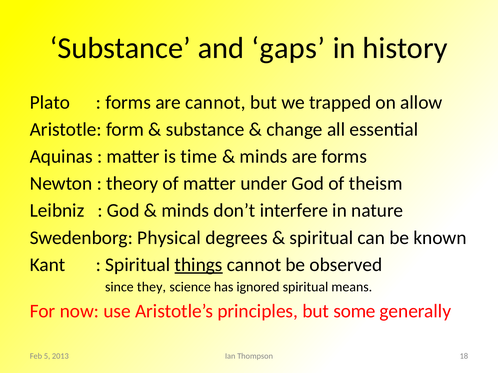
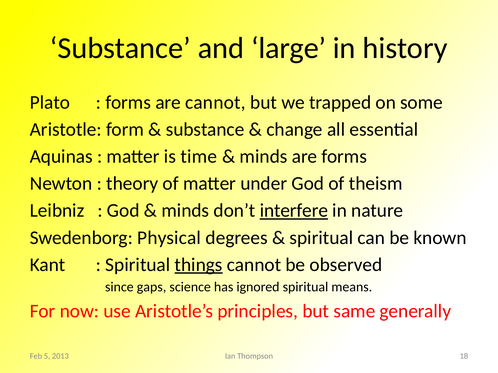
gaps: gaps -> large (289, 48)
allow: allow -> some (421, 103)
interfere underline: none -> present (294, 211)
they: they -> gaps (152, 287)
some: some -> same (354, 312)
